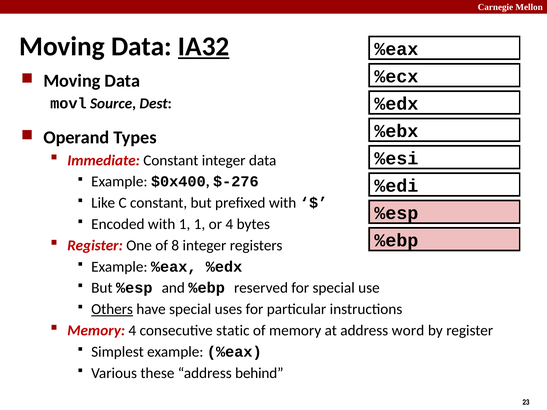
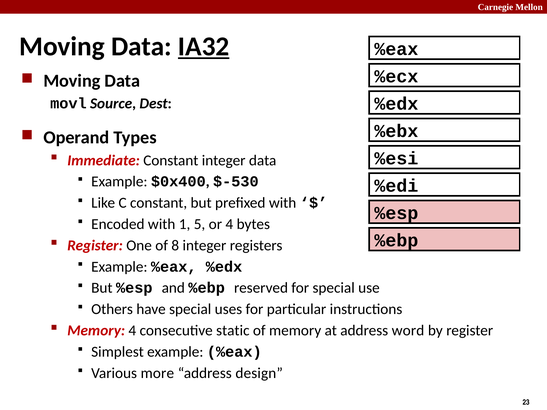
$-276: $-276 -> $-530 (236, 182)
1 1: 1 -> 5 (200, 224)
Others underline: present -> none (112, 309)
these: these -> more (157, 373)
behind: behind -> design (259, 373)
